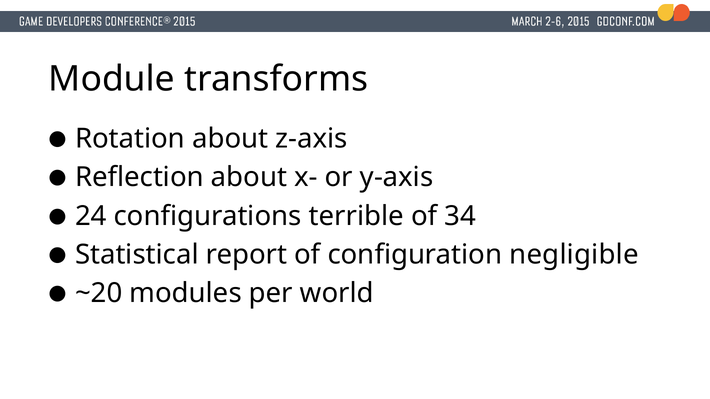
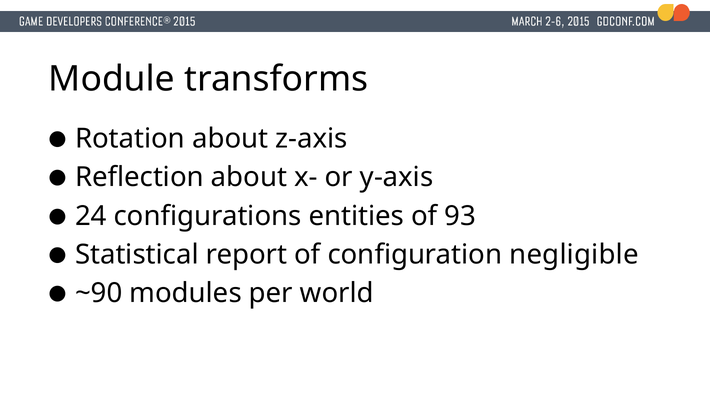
terrible: terrible -> entities (356, 216)
34: 34 -> 93 (460, 216)
~20: ~20 -> ~90 (99, 294)
